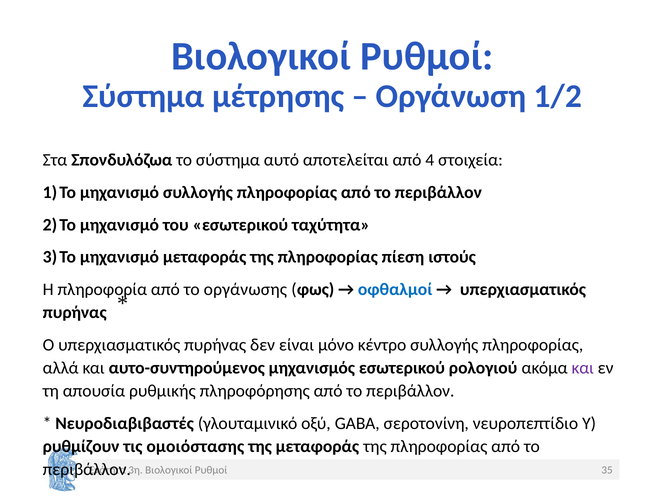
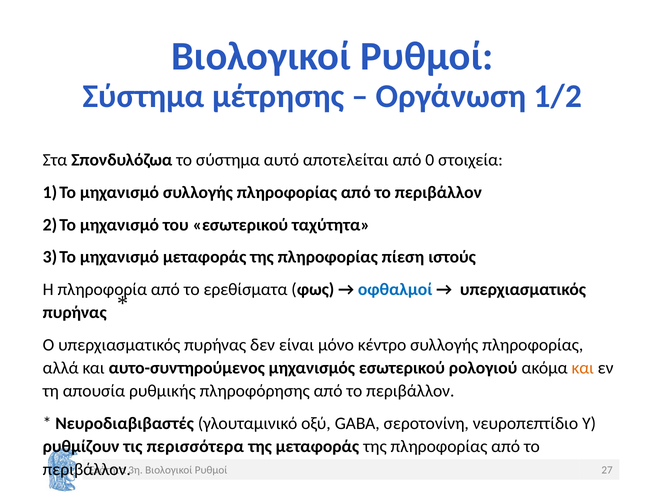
4: 4 -> 0 (430, 160)
οργάνωσης: οργάνωσης -> ερεθίσματα (246, 290)
και colour: purple -> orange (583, 369)
ομοιόστασης: ομοιόστασης -> περισσότερα (195, 447)
35: 35 -> 27 (607, 471)
